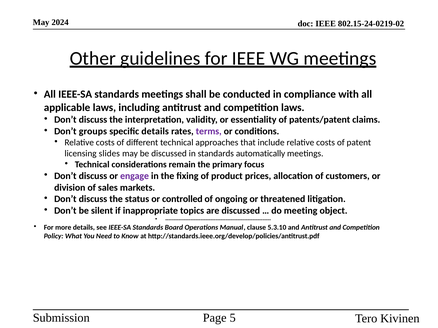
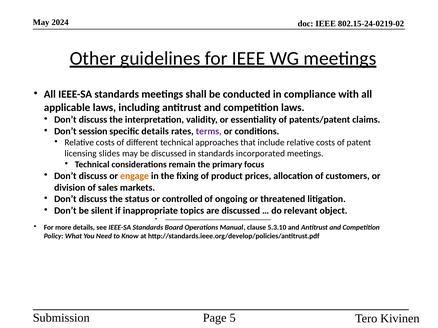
groups: groups -> session (93, 132)
automatically: automatically -> incorporated (260, 154)
engage colour: purple -> orange (135, 176)
meeting: meeting -> relevant (301, 211)
